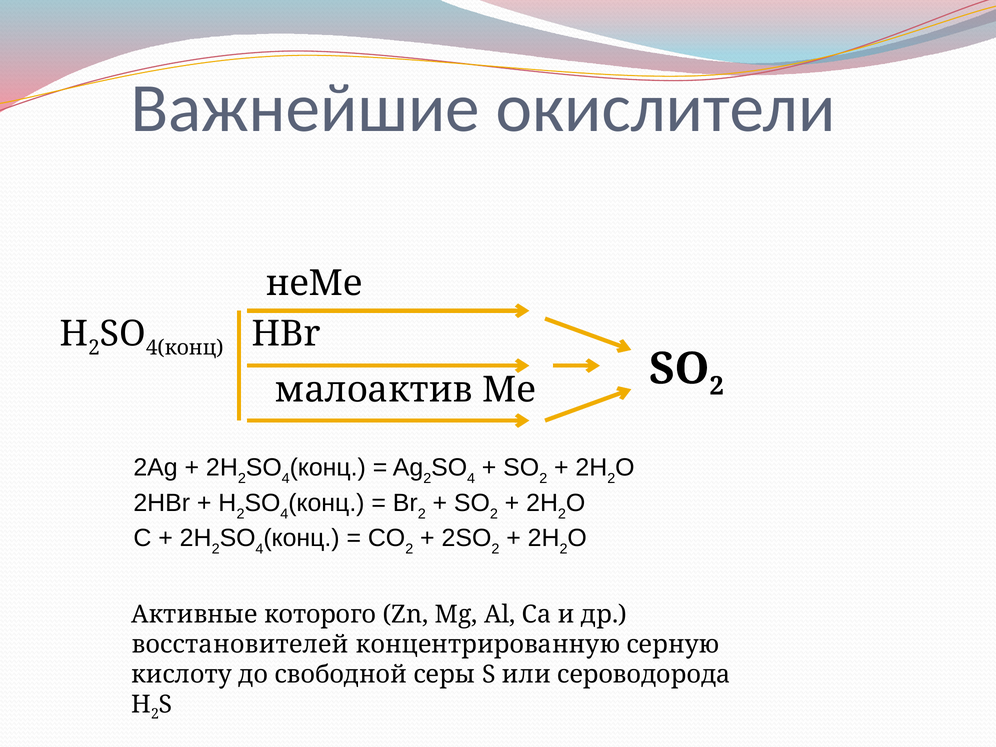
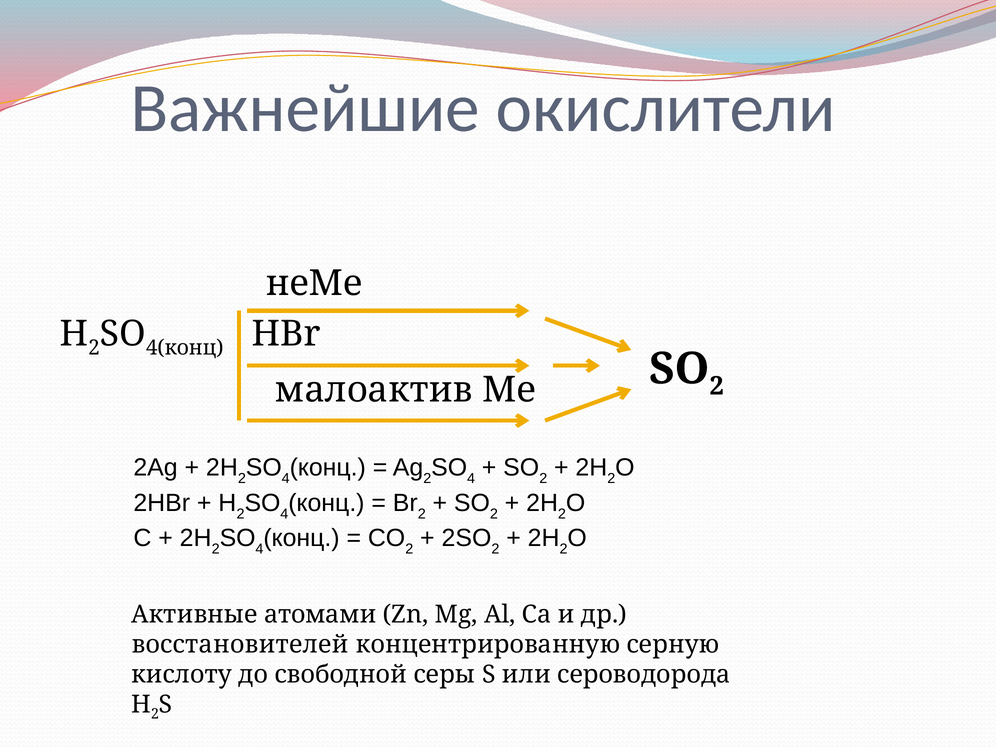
которого: которого -> атомами (320, 615)
